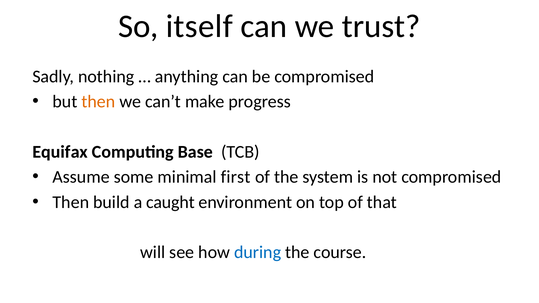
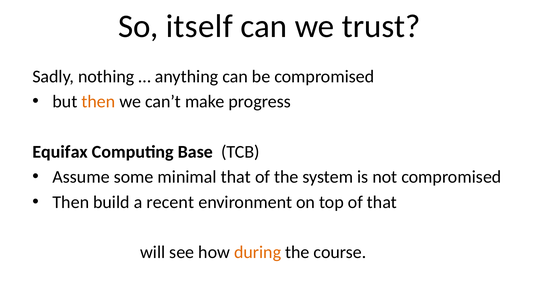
minimal first: first -> that (236, 177)
caught: caught -> recent (170, 202)
during colour: blue -> orange (258, 253)
